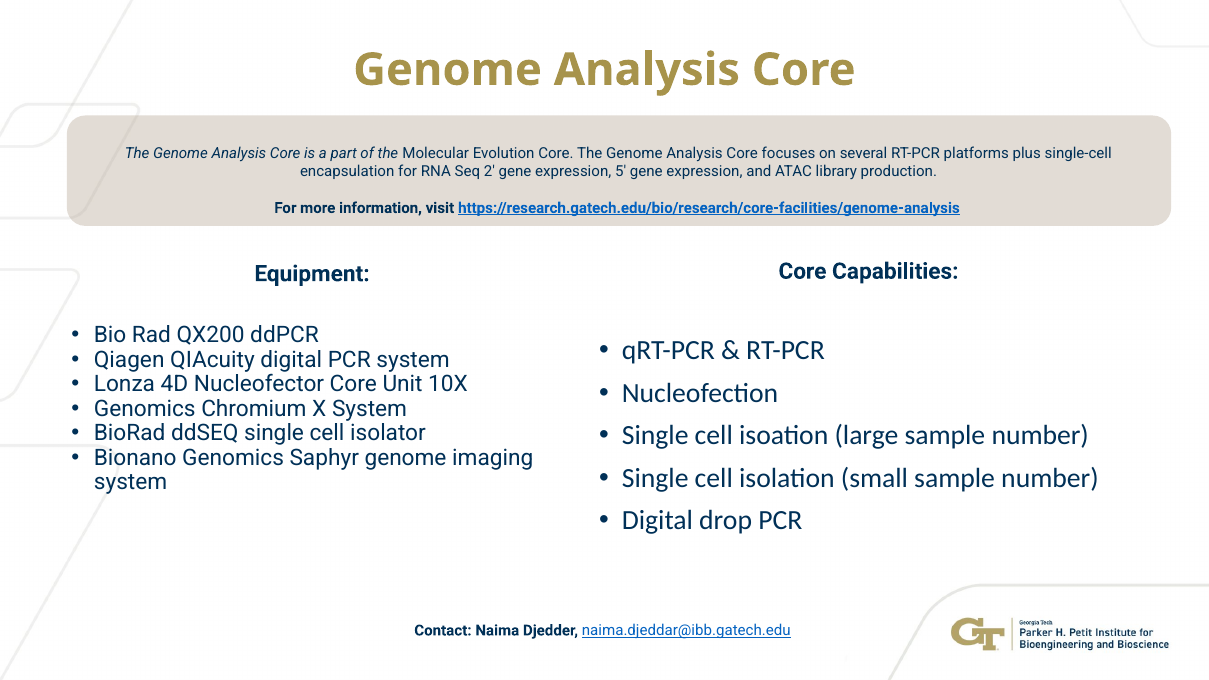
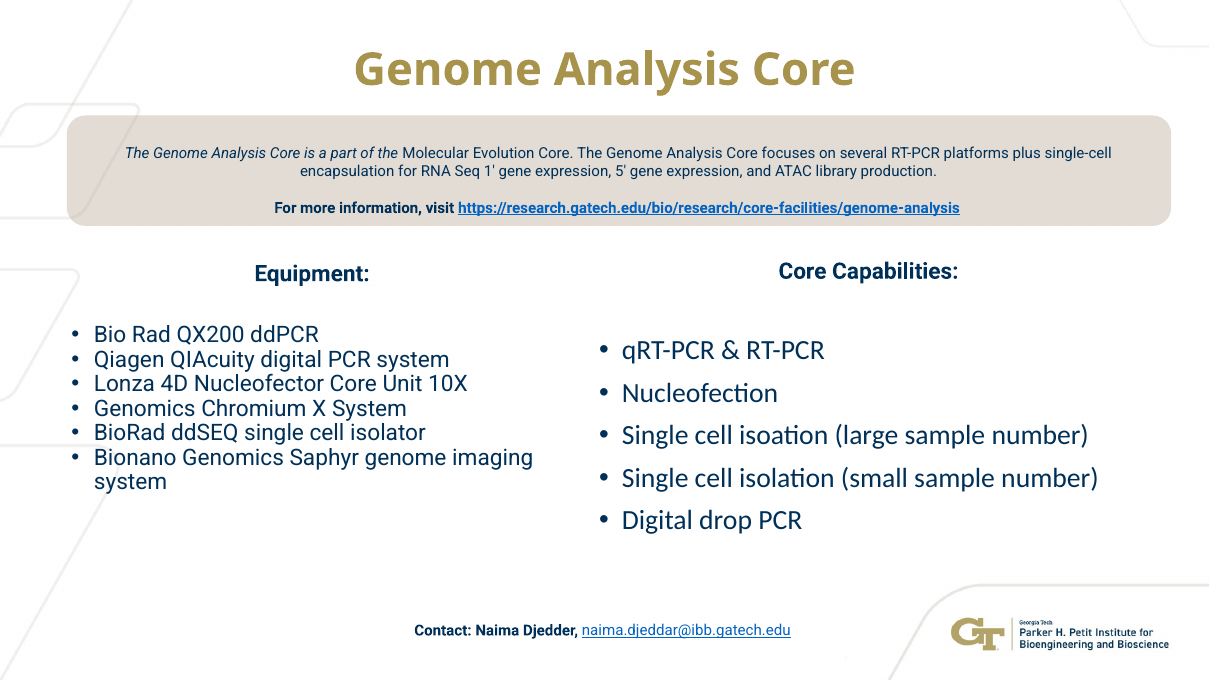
2: 2 -> 1 (489, 172)
